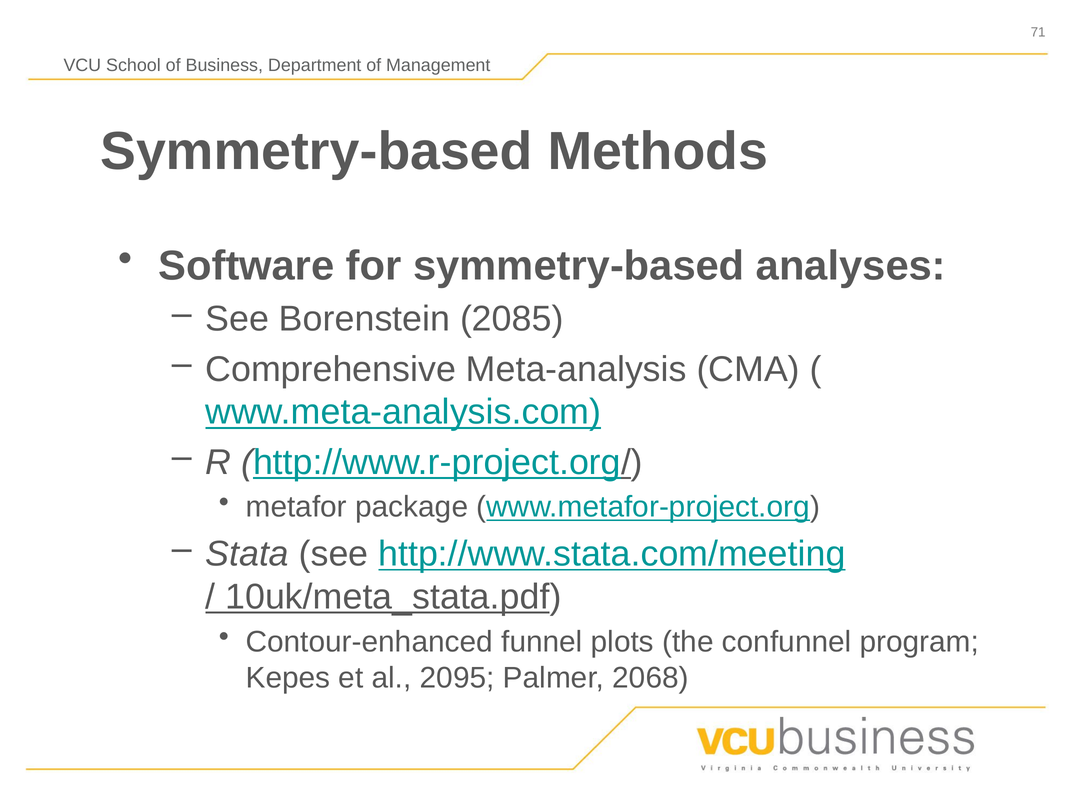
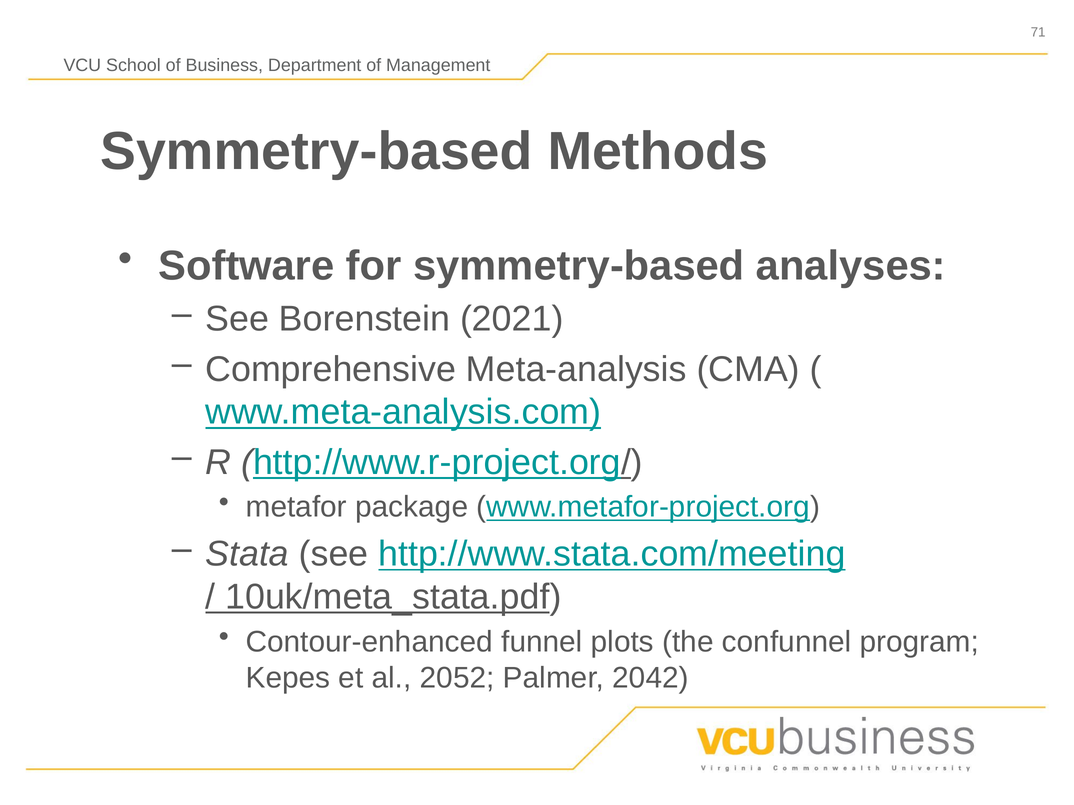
2085: 2085 -> 2021 (512, 319)
2095: 2095 -> 2052 (457, 678)
2068: 2068 -> 2042 (651, 678)
